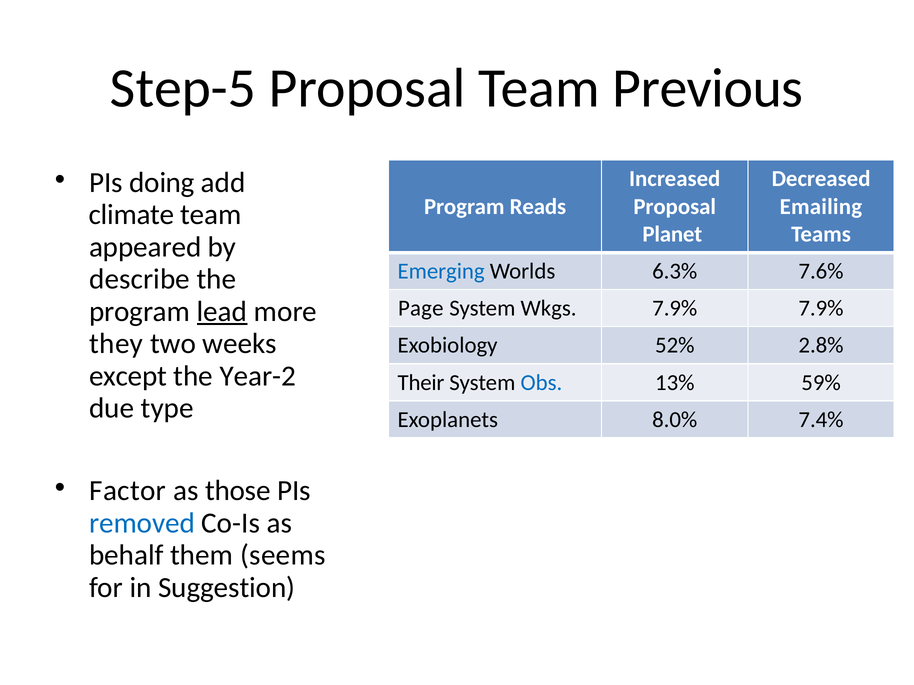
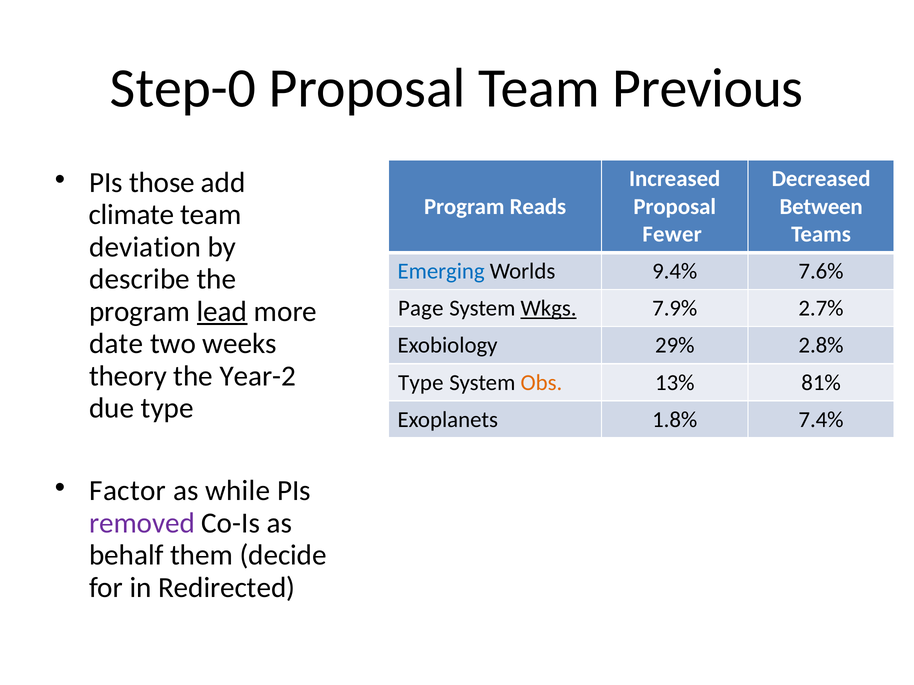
Step-5: Step-5 -> Step-0 (183, 88)
doing: doing -> those (162, 183)
Emailing: Emailing -> Between (821, 207)
Planet: Planet -> Fewer (672, 235)
appeared: appeared -> deviation (145, 247)
6.3%: 6.3% -> 9.4% (675, 272)
Wkgs underline: none -> present (549, 309)
7.9% 7.9%: 7.9% -> 2.7% (821, 309)
they: they -> date (116, 344)
52%: 52% -> 29% (675, 346)
except: except -> theory (128, 376)
Their: Their -> Type (421, 383)
Obs colour: blue -> orange (541, 383)
59%: 59% -> 81% (821, 383)
8.0%: 8.0% -> 1.8% (675, 420)
those: those -> while (238, 491)
removed colour: blue -> purple (142, 523)
seems: seems -> decide (283, 556)
Suggestion: Suggestion -> Redirected (227, 588)
